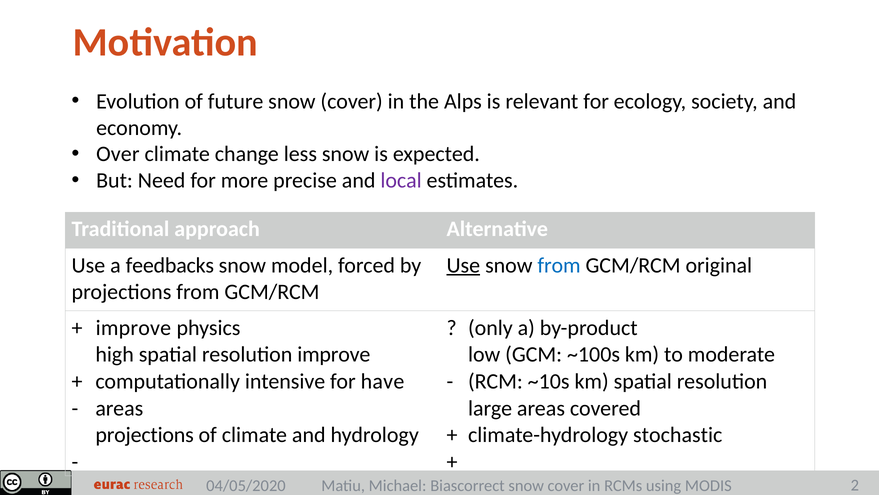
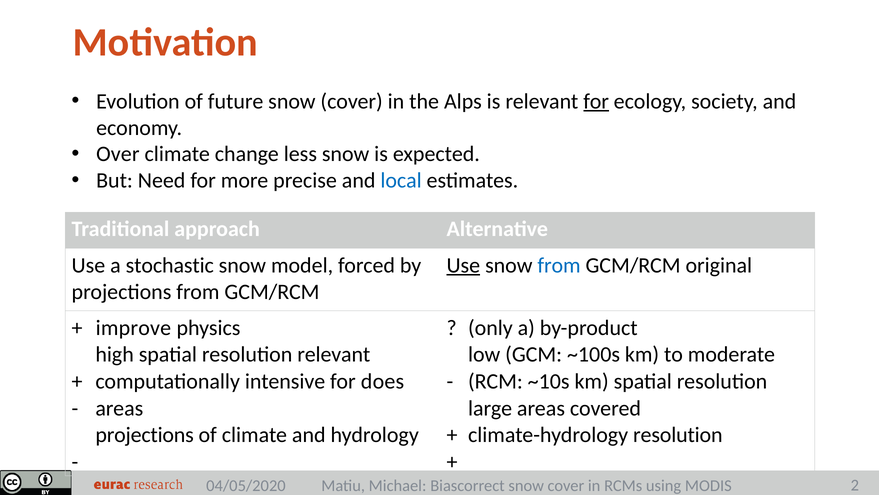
for underline: none -> present (596, 101)
local colour: purple -> blue (401, 180)
feedbacks: feedbacks -> stochastic (170, 265)
resolution improve: improve -> relevant (334, 354)
have: have -> does (383, 381)
climate-hydrology stochastic: stochastic -> resolution (678, 435)
